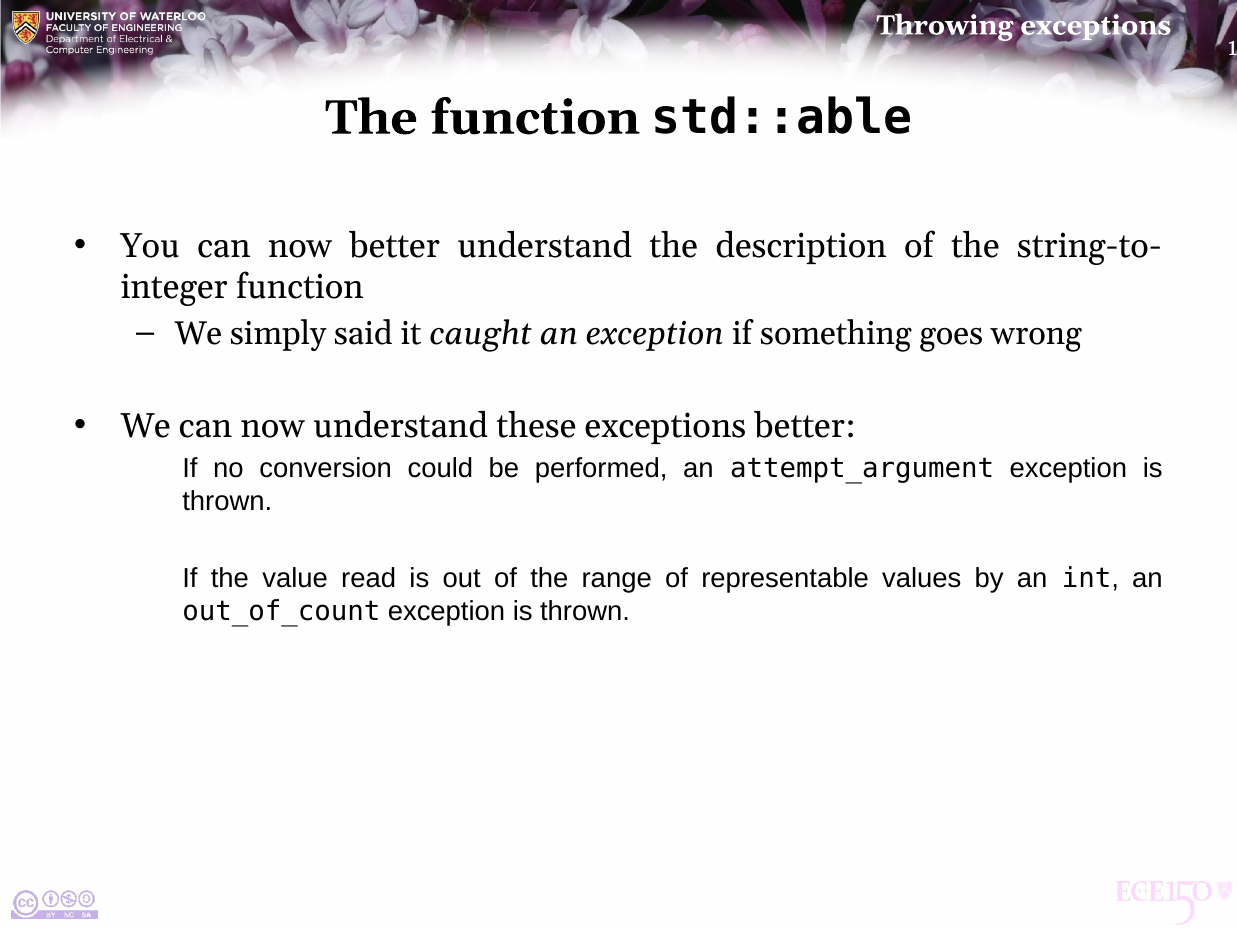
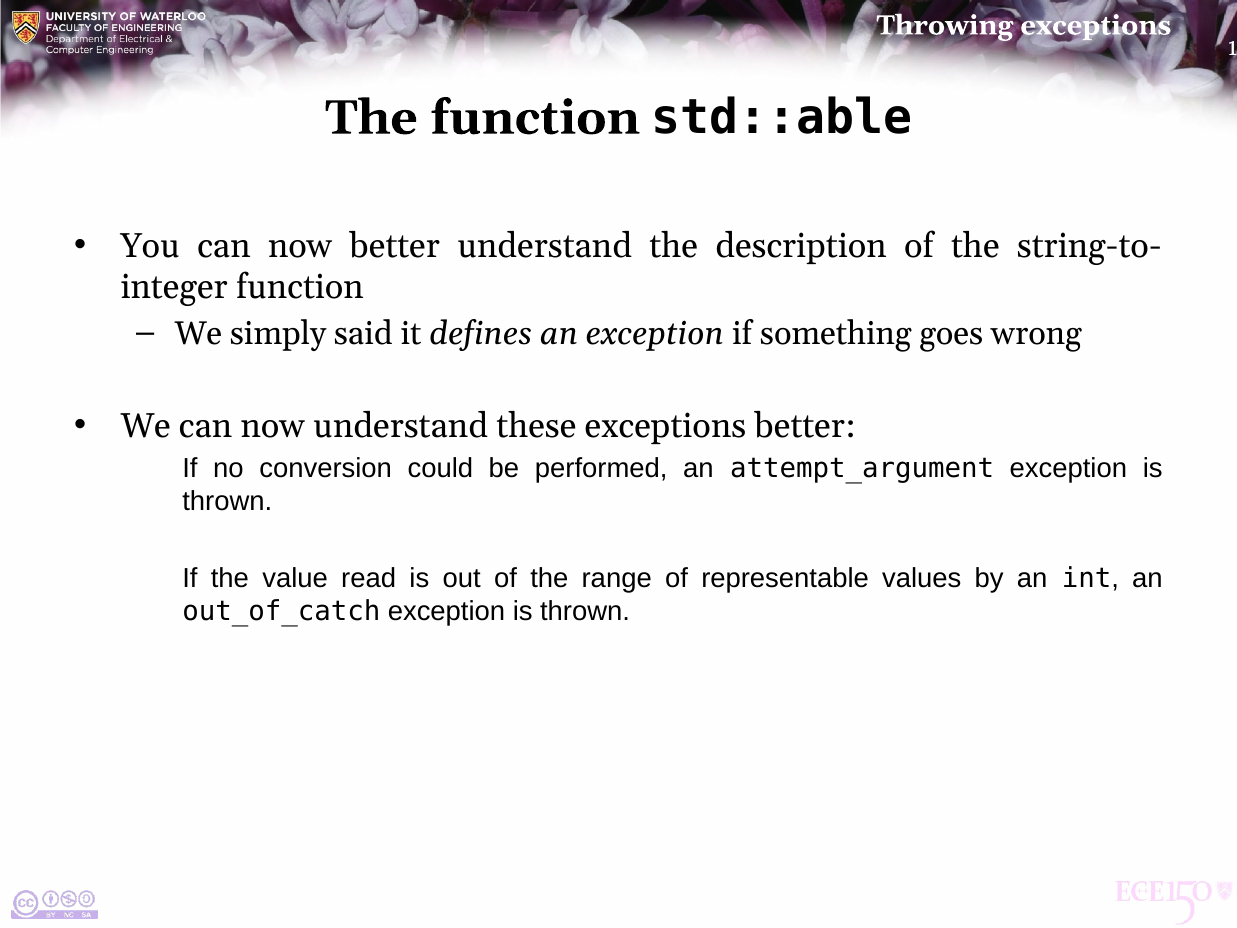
caught: caught -> defines (481, 334)
out_of_count: out_of_count -> out_of_catch (281, 611)
